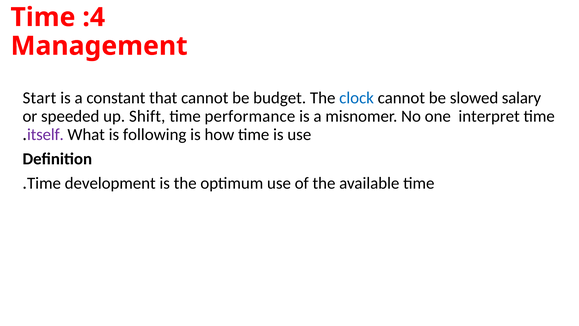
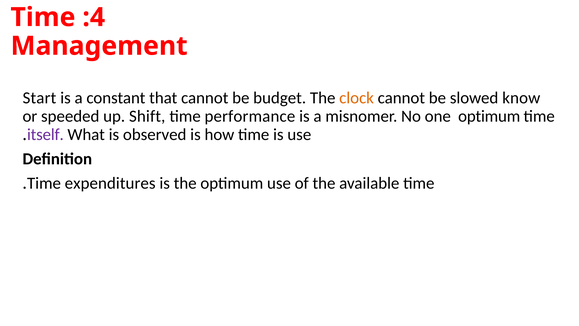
clock colour: blue -> orange (357, 98)
salary: salary -> know (521, 98)
one interpret: interpret -> optimum (489, 116)
following: following -> observed (155, 134)
development: development -> expenditures (110, 183)
